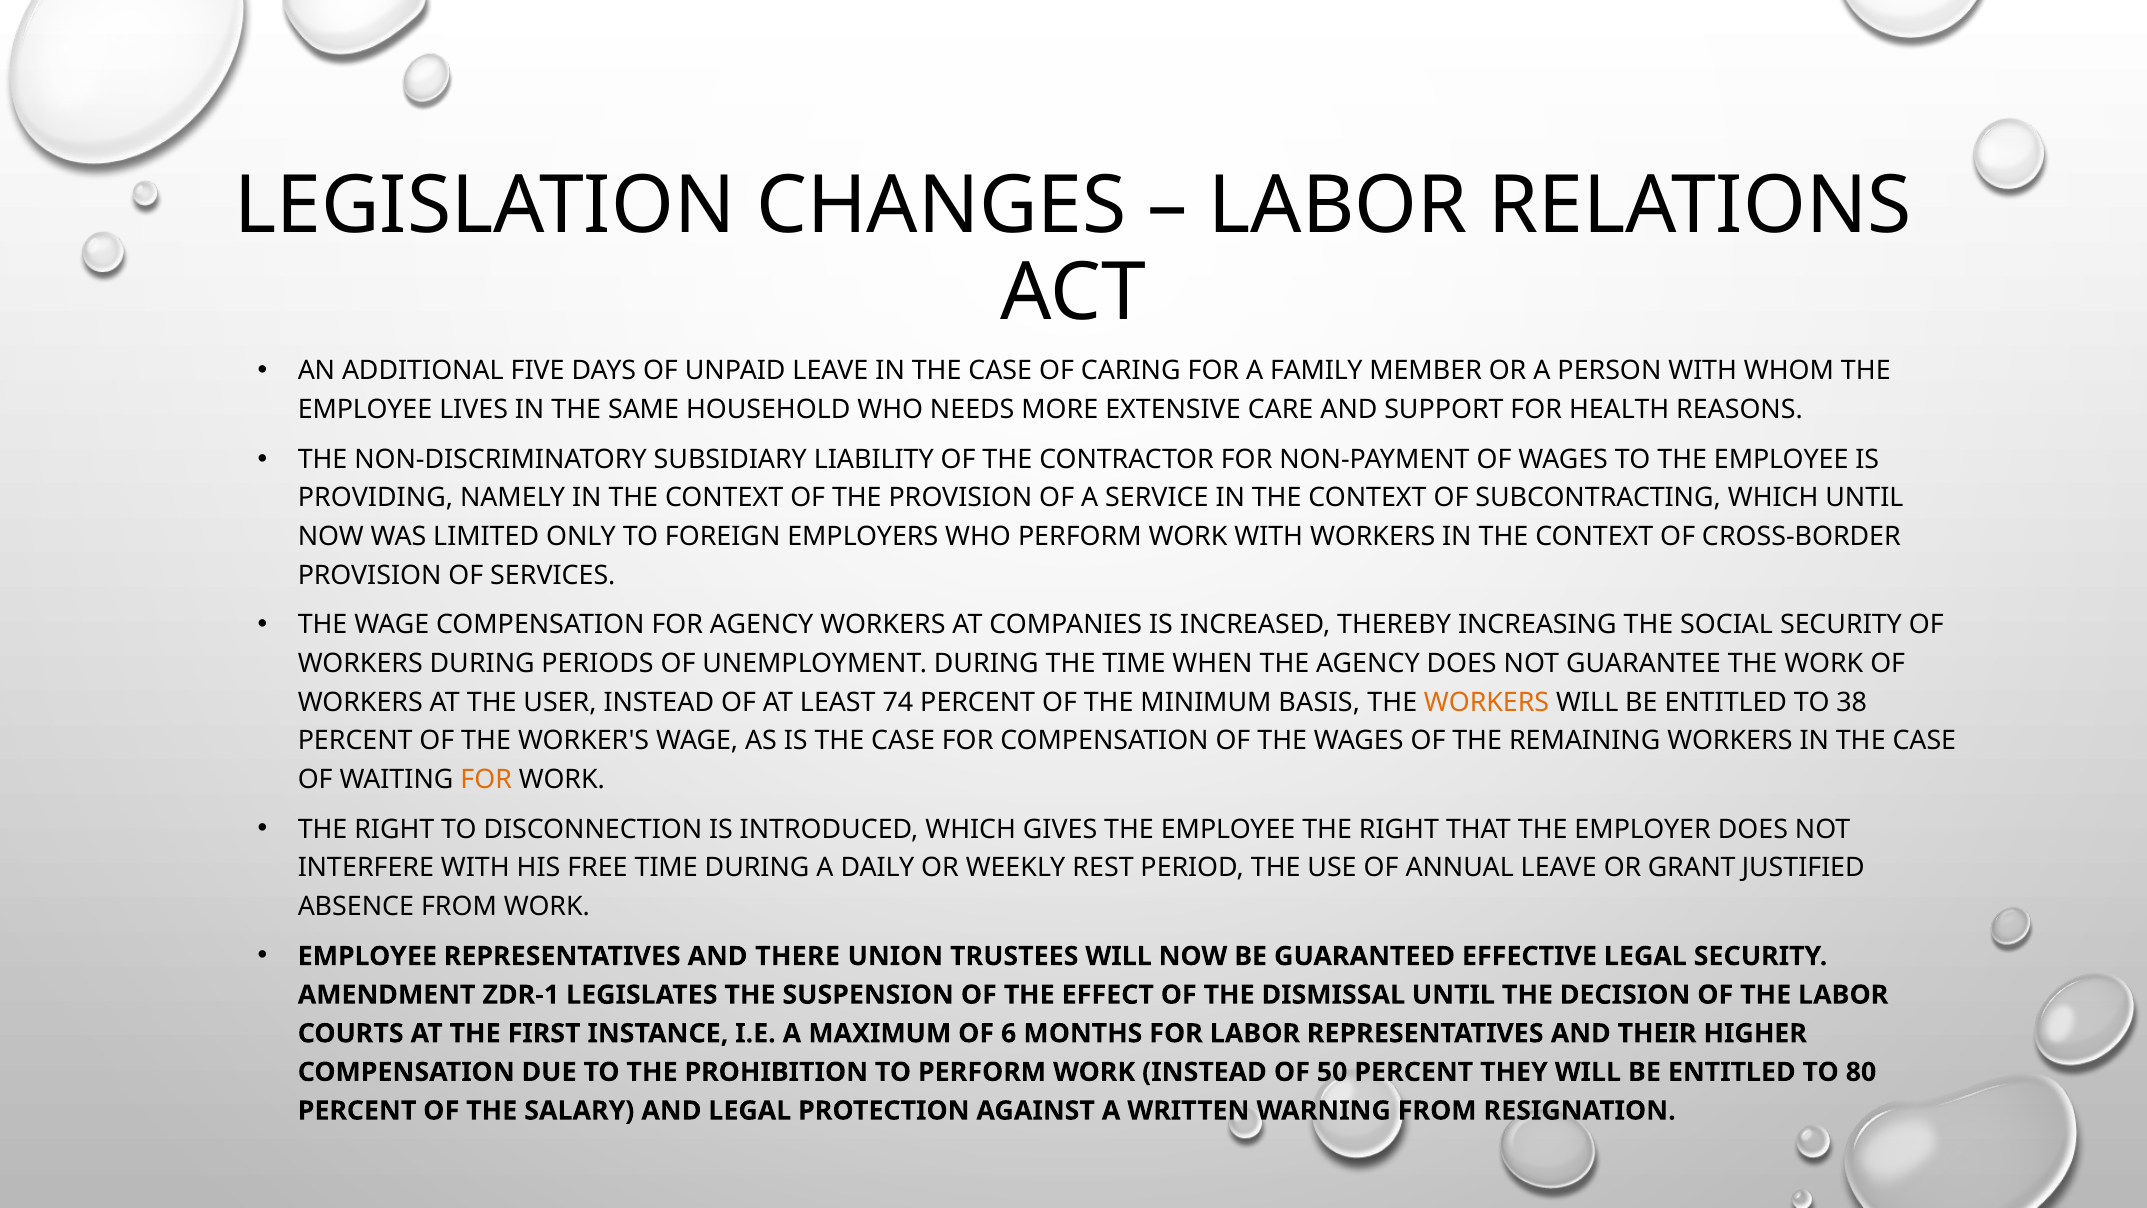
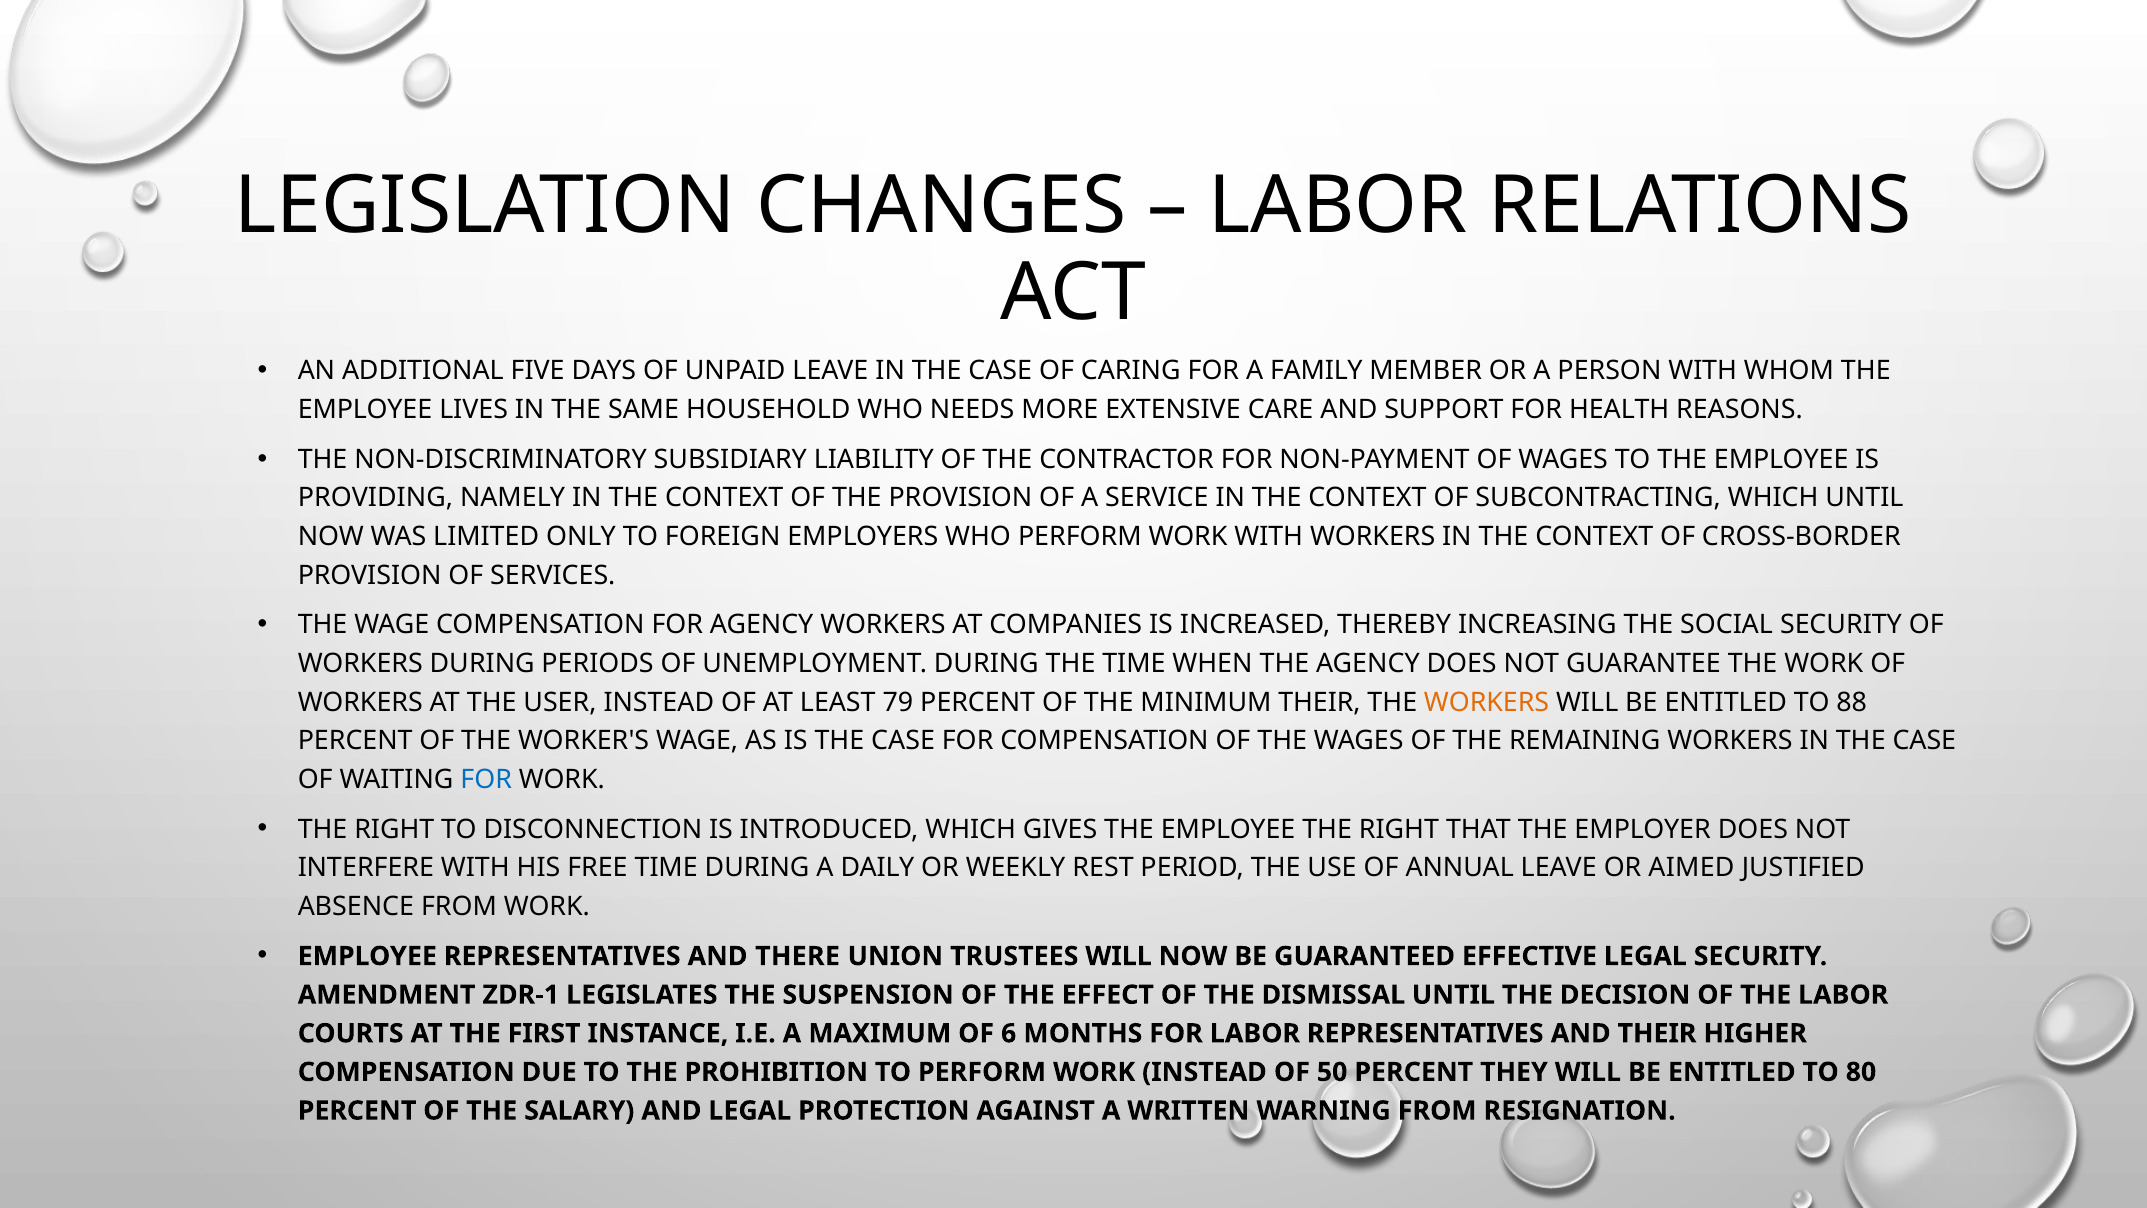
74: 74 -> 79 (898, 702)
MINIMUM BASIS: BASIS -> THEIR (1319, 702)
38: 38 -> 88 (1852, 702)
FOR colour: orange -> blue (486, 779)
GRANT: GRANT -> AIMED (1691, 868)
